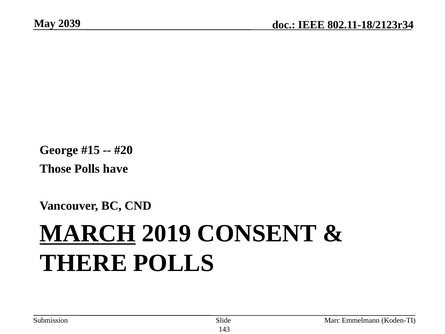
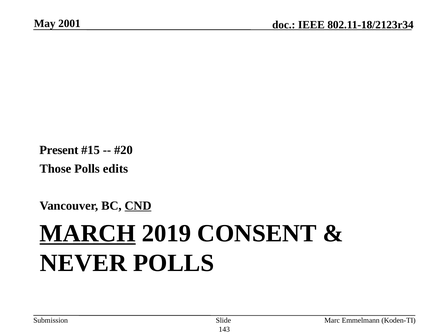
2039: 2039 -> 2001 (69, 24)
George: George -> Present (59, 150)
have: have -> edits (115, 169)
CND underline: none -> present (138, 206)
THERE: THERE -> NEVER (83, 263)
